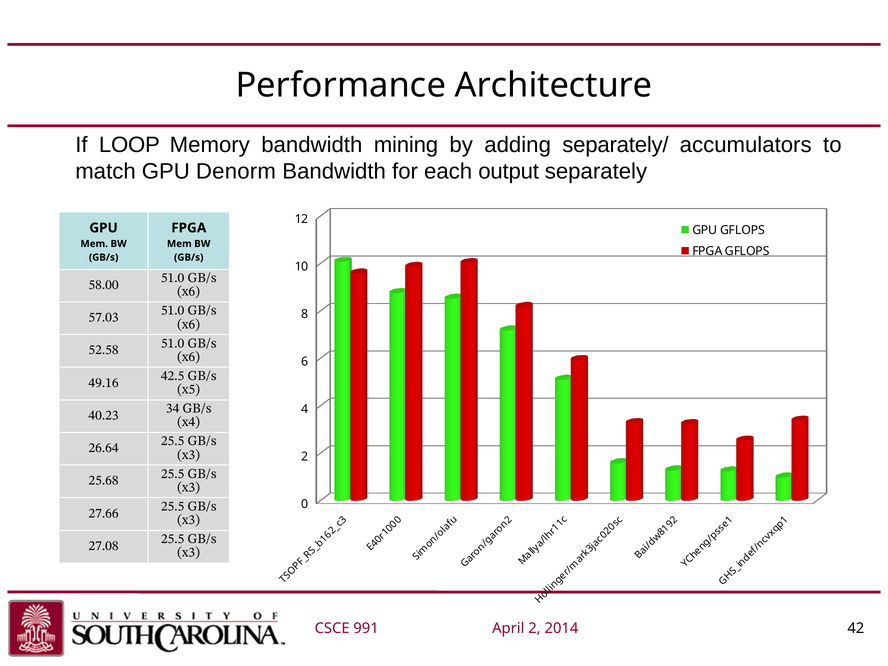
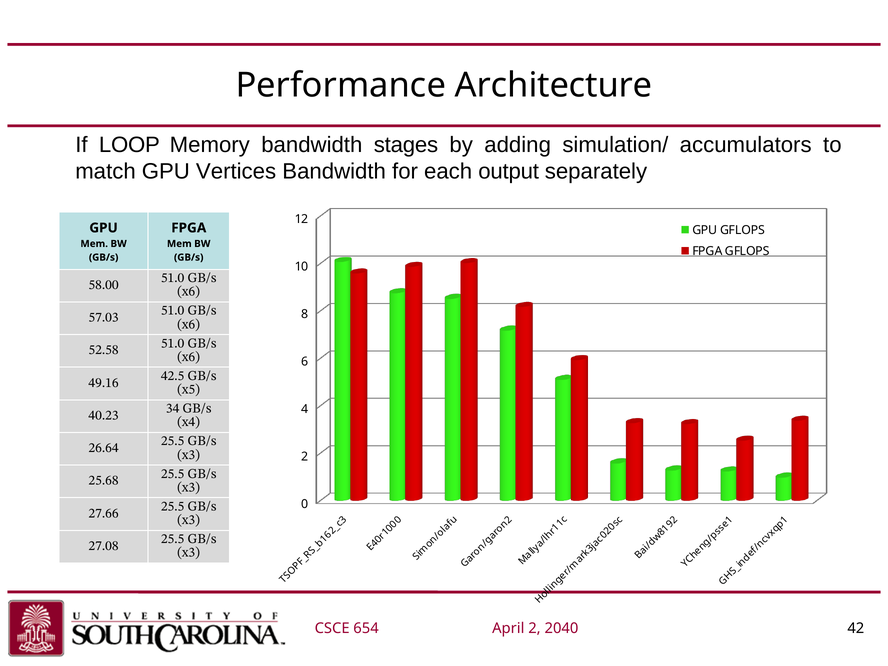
mining: mining -> stages (406, 145)
separately/: separately/ -> simulation/ (615, 145)
Denorm: Denorm -> Vertices (236, 172)
991: 991 -> 654 (366, 629)
2014: 2014 -> 2040 (561, 629)
